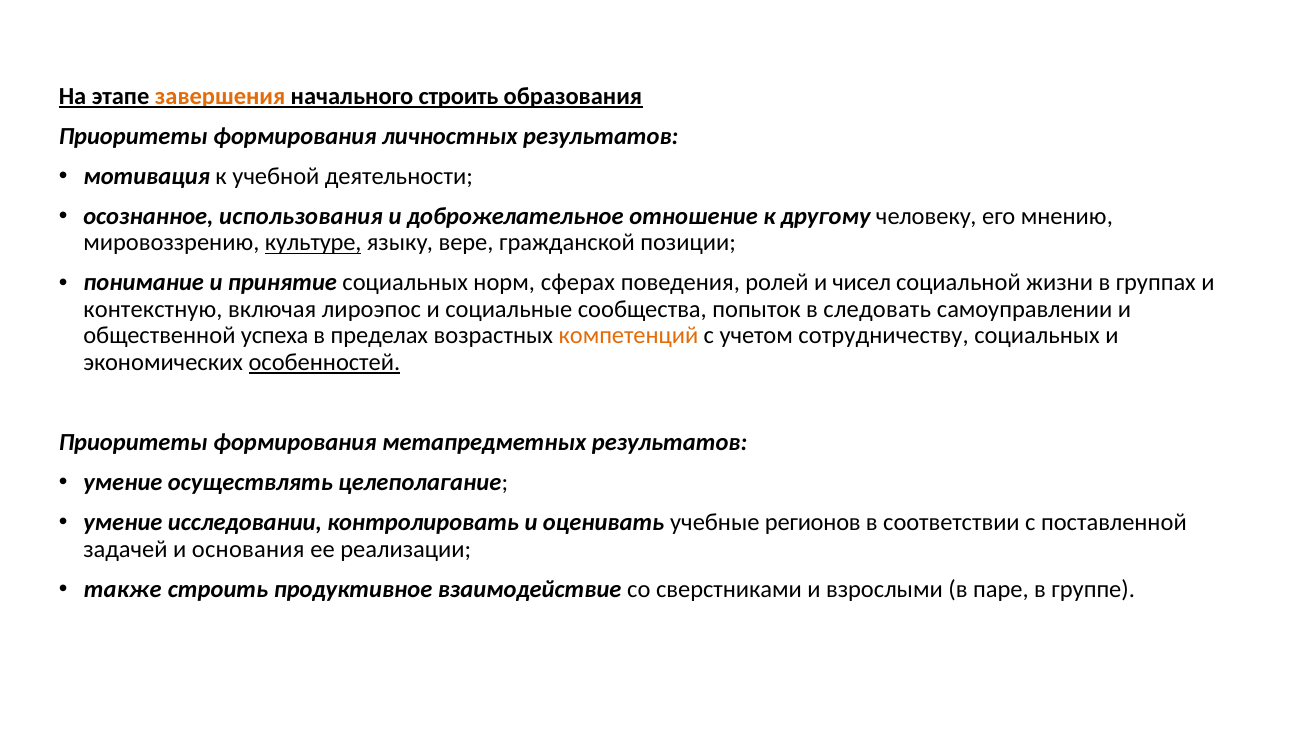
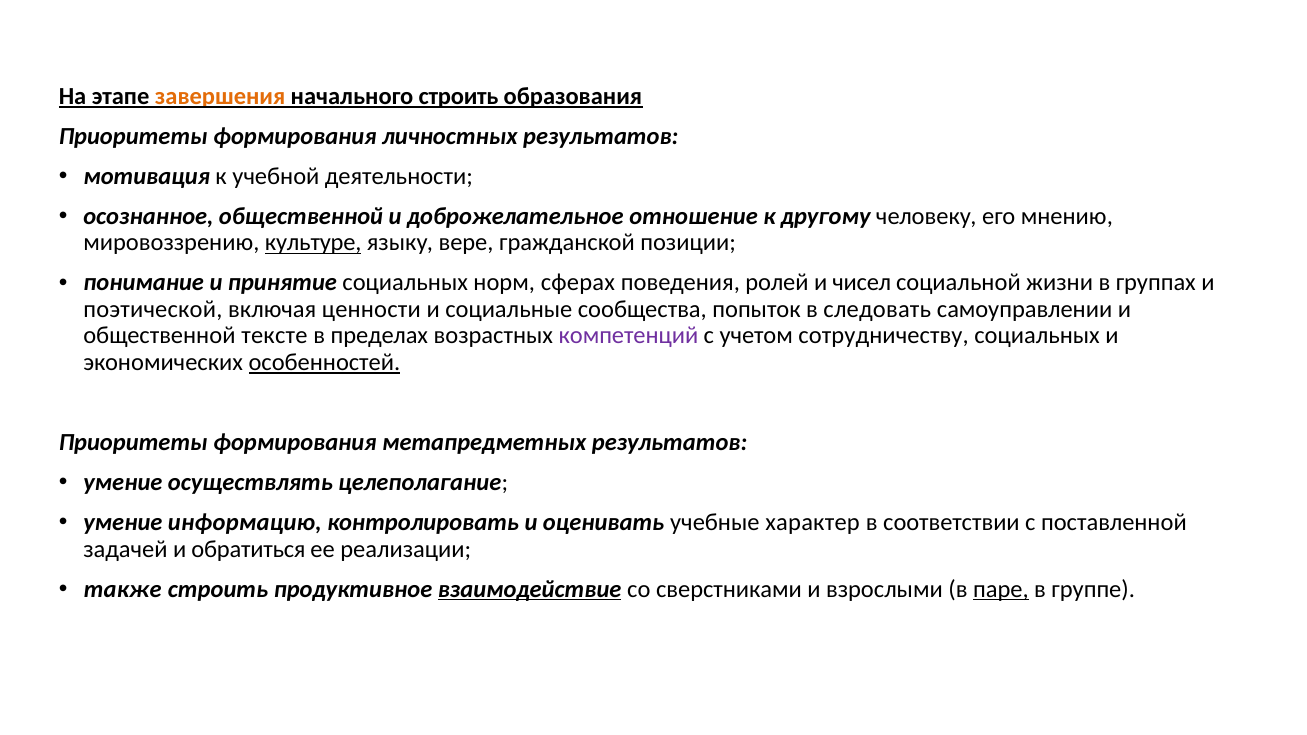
осознанное использования: использования -> общественной (301, 216)
контекстную: контекстную -> поэтической (153, 309)
лироэпос: лироэпос -> ценности (371, 309)
успеха: успеха -> тексте (274, 336)
компетенций colour: orange -> purple (628, 336)
исследовании: исследовании -> информацию (245, 523)
регионов: регионов -> характер (813, 523)
основания: основания -> обратиться (248, 549)
взаимодействие underline: none -> present (530, 589)
паре underline: none -> present (1001, 589)
